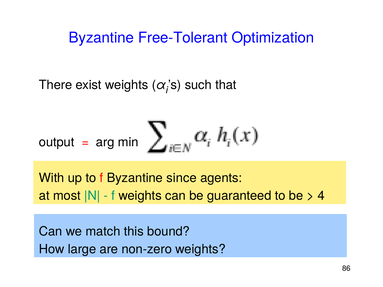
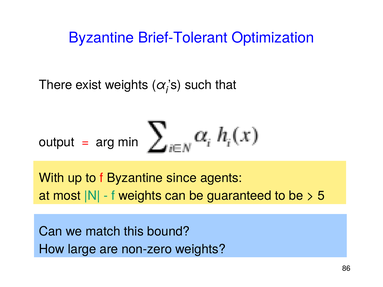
Free-Tolerant: Free-Tolerant -> Brief-Tolerant (183, 38)
4: 4 -> 5 (321, 196)
